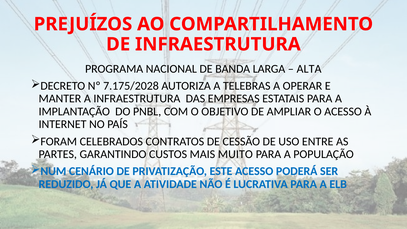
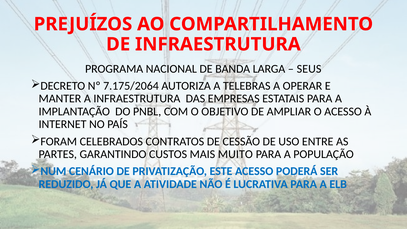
ALTA: ALTA -> SEUS (309, 69)
7.175/2028: 7.175/2028 -> 7.175/2064 (131, 86)
